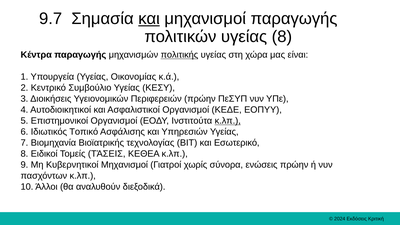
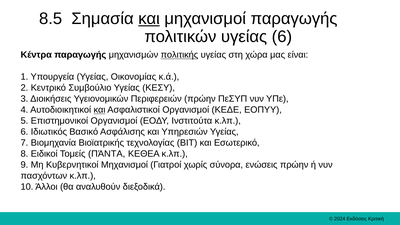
9.7: 9.7 -> 8.5 (51, 19)
υγείας 8: 8 -> 6 (282, 37)
και underline: none -> present (99, 110)
κ.λπ underline: present -> none (228, 121)
Τοπικό: Τοπικό -> Βασικό (84, 132)
ΤΆΣΕΙΣ: ΤΆΣΕΙΣ -> ΠΆΝΤΑ (107, 154)
